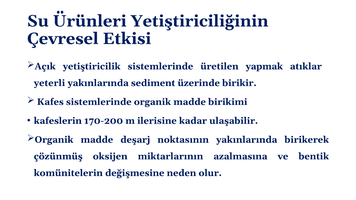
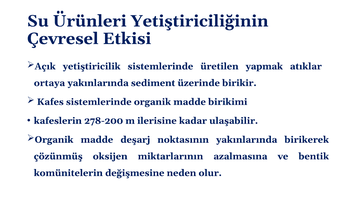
yeterli: yeterli -> ortaya (49, 83)
170-200: 170-200 -> 278-200 (104, 121)
